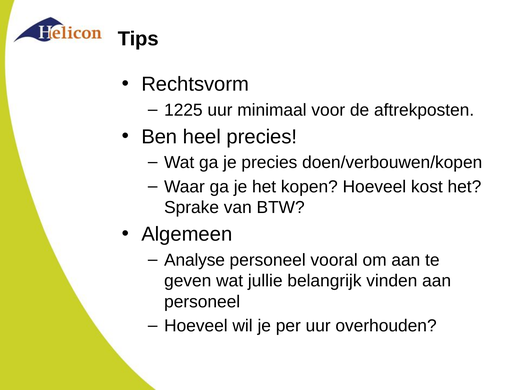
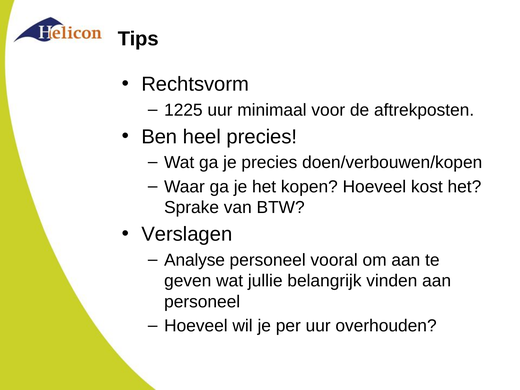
Algemeen: Algemeen -> Verslagen (187, 234)
